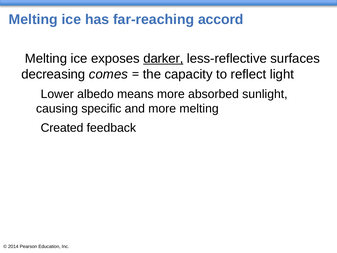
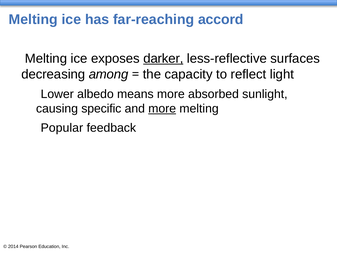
comes: comes -> among (109, 74)
more underline: none -> present (162, 109)
Created: Created -> Popular (62, 128)
